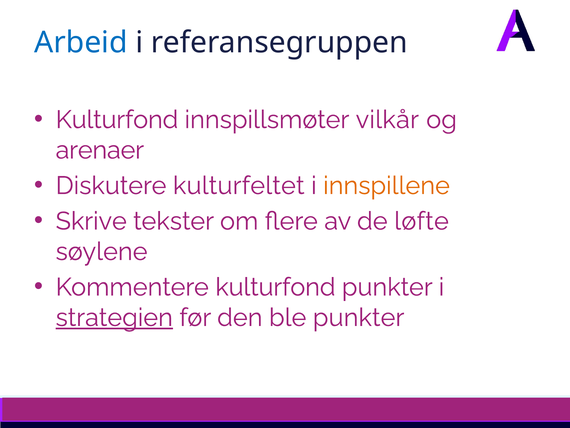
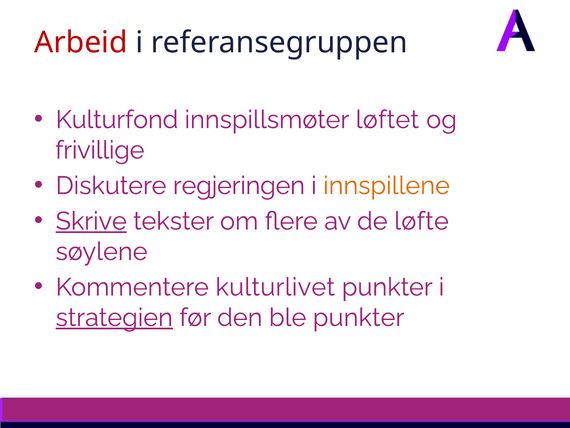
Arbeid colour: blue -> red (81, 42)
vilkår: vilkår -> løftet (387, 120)
arenaer: arenaer -> frivillige (100, 150)
kulturfeltet: kulturfeltet -> regjeringen (239, 185)
Skrive underline: none -> present (91, 221)
Kommentere kulturfond: kulturfond -> kulturlivet (275, 287)
